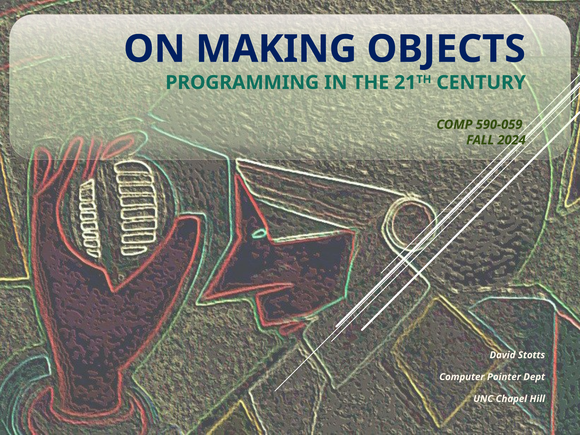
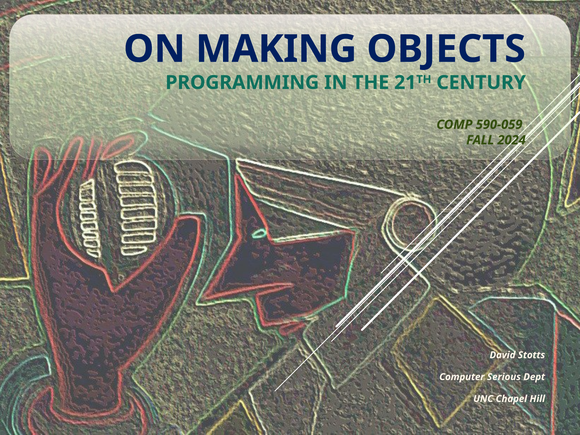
Pointer: Pointer -> Serious (504, 377)
